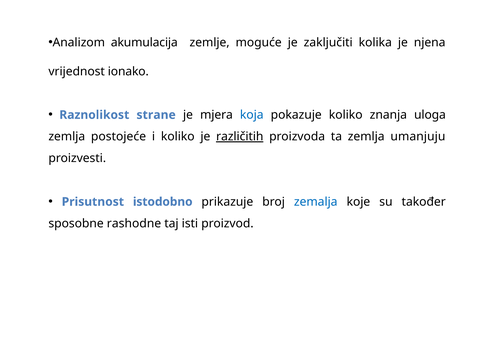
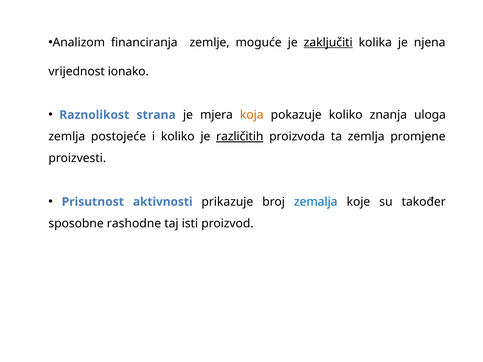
akumulacija: akumulacija -> financiranja (144, 43)
zaključiti underline: none -> present (328, 43)
strane: strane -> strana (156, 115)
koja colour: blue -> orange (252, 115)
umanjuju: umanjuju -> promjene (418, 137)
istodobno: istodobno -> aktivnosti (163, 202)
